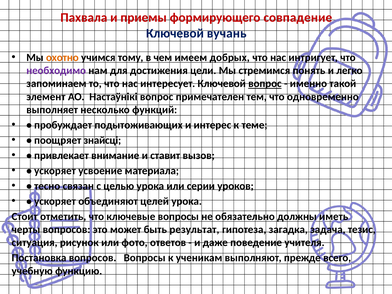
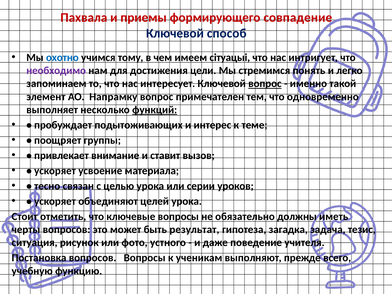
вучань: вучань -> способ (227, 33)
охотно colour: orange -> blue (62, 57)
добрых: добрых -> сітуацыі (230, 57)
Настаўнікі: Настаўнікі -> Напрамку (113, 97)
функций underline: none -> present (155, 110)
знайсці: знайсці -> группы (102, 140)
ответов: ответов -> устного (168, 243)
